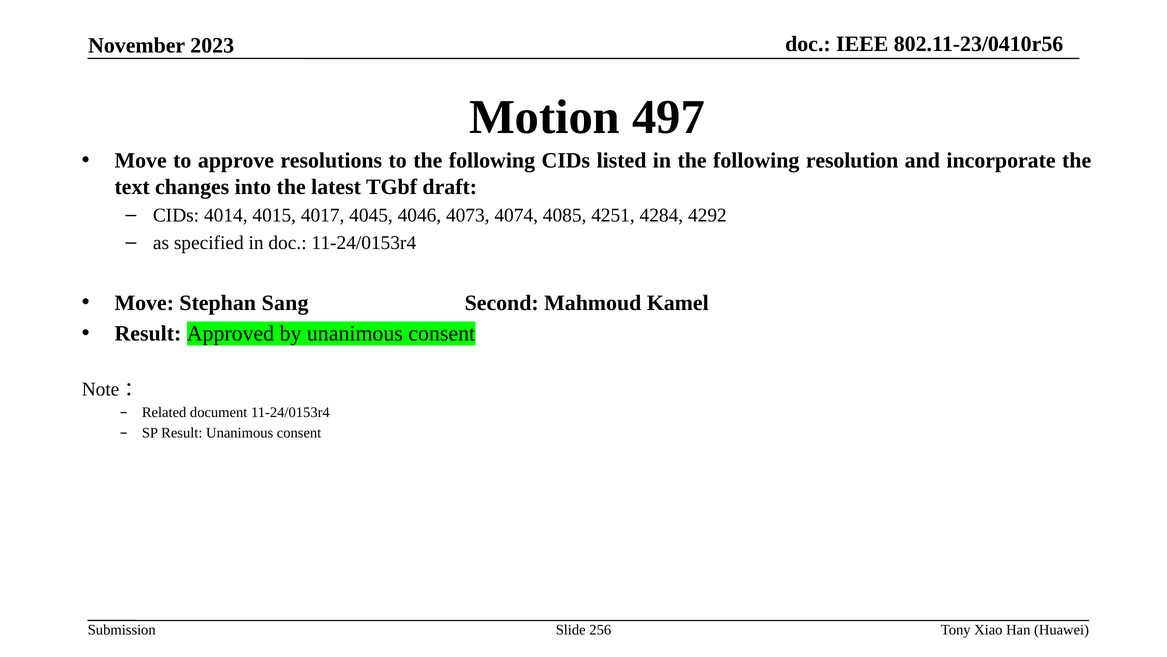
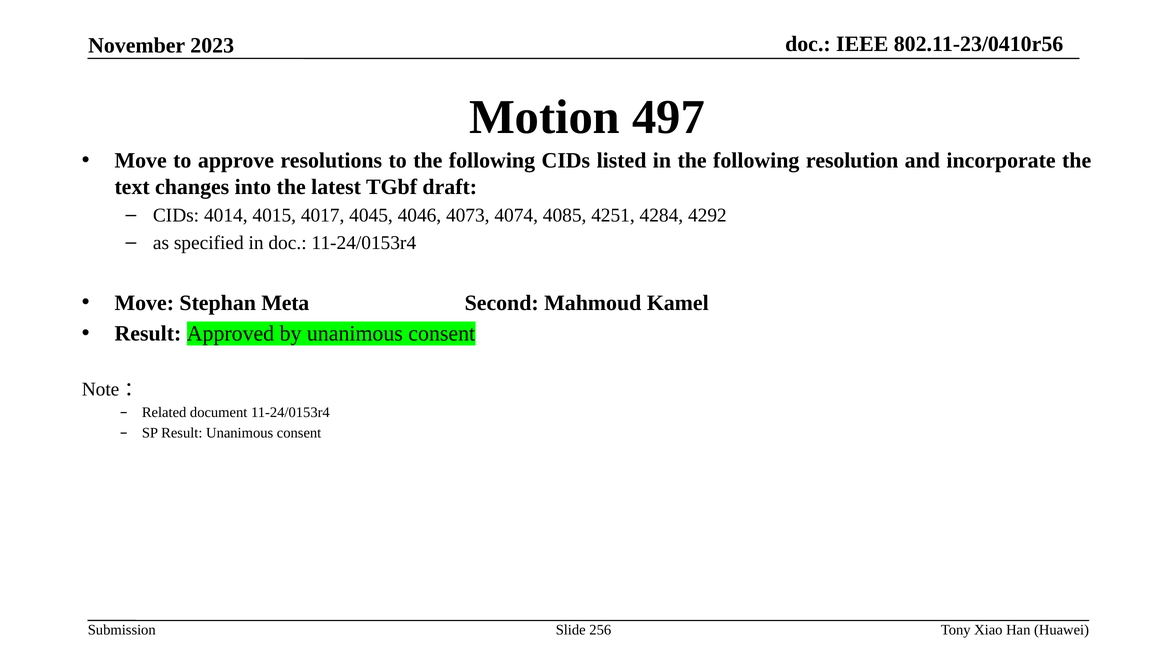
Sang: Sang -> Meta (285, 303)
